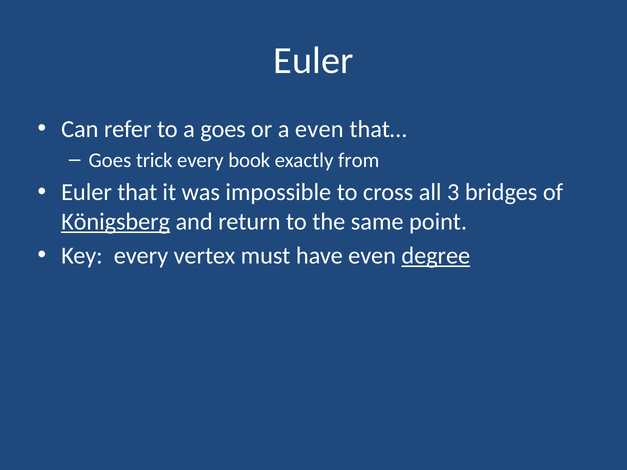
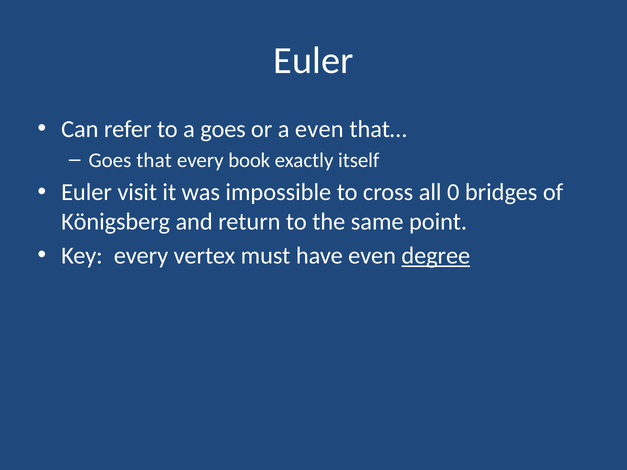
trick: trick -> that (154, 160)
from: from -> itself (359, 160)
that: that -> visit (137, 192)
3: 3 -> 0 (453, 192)
Königsberg underline: present -> none (116, 222)
